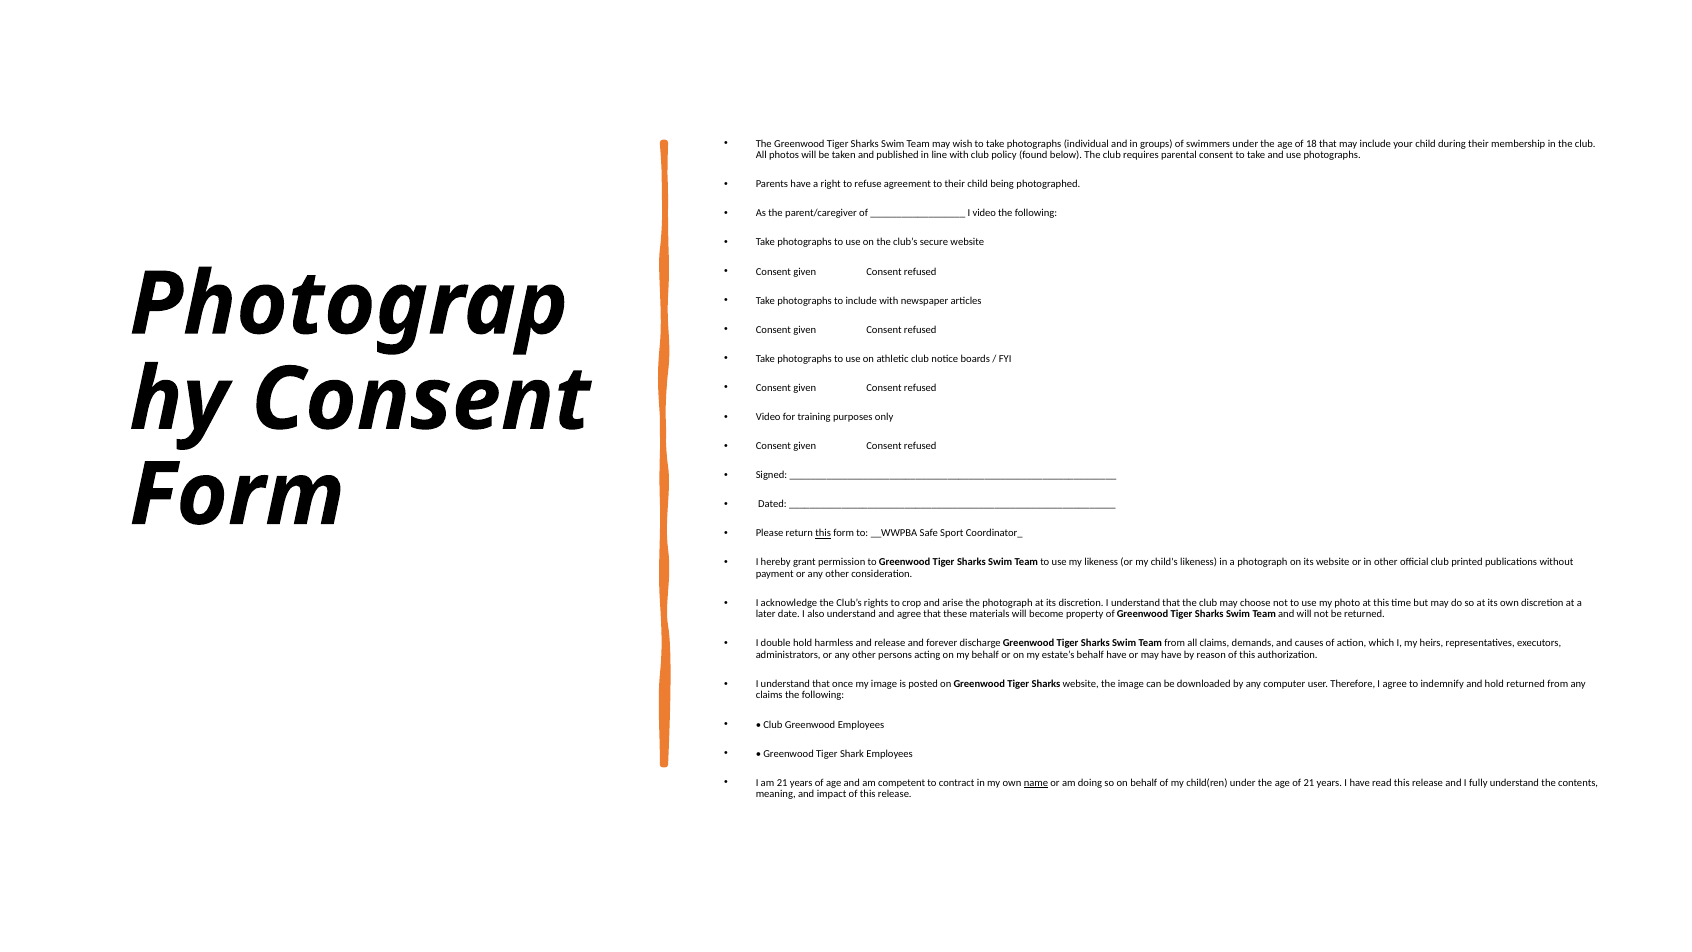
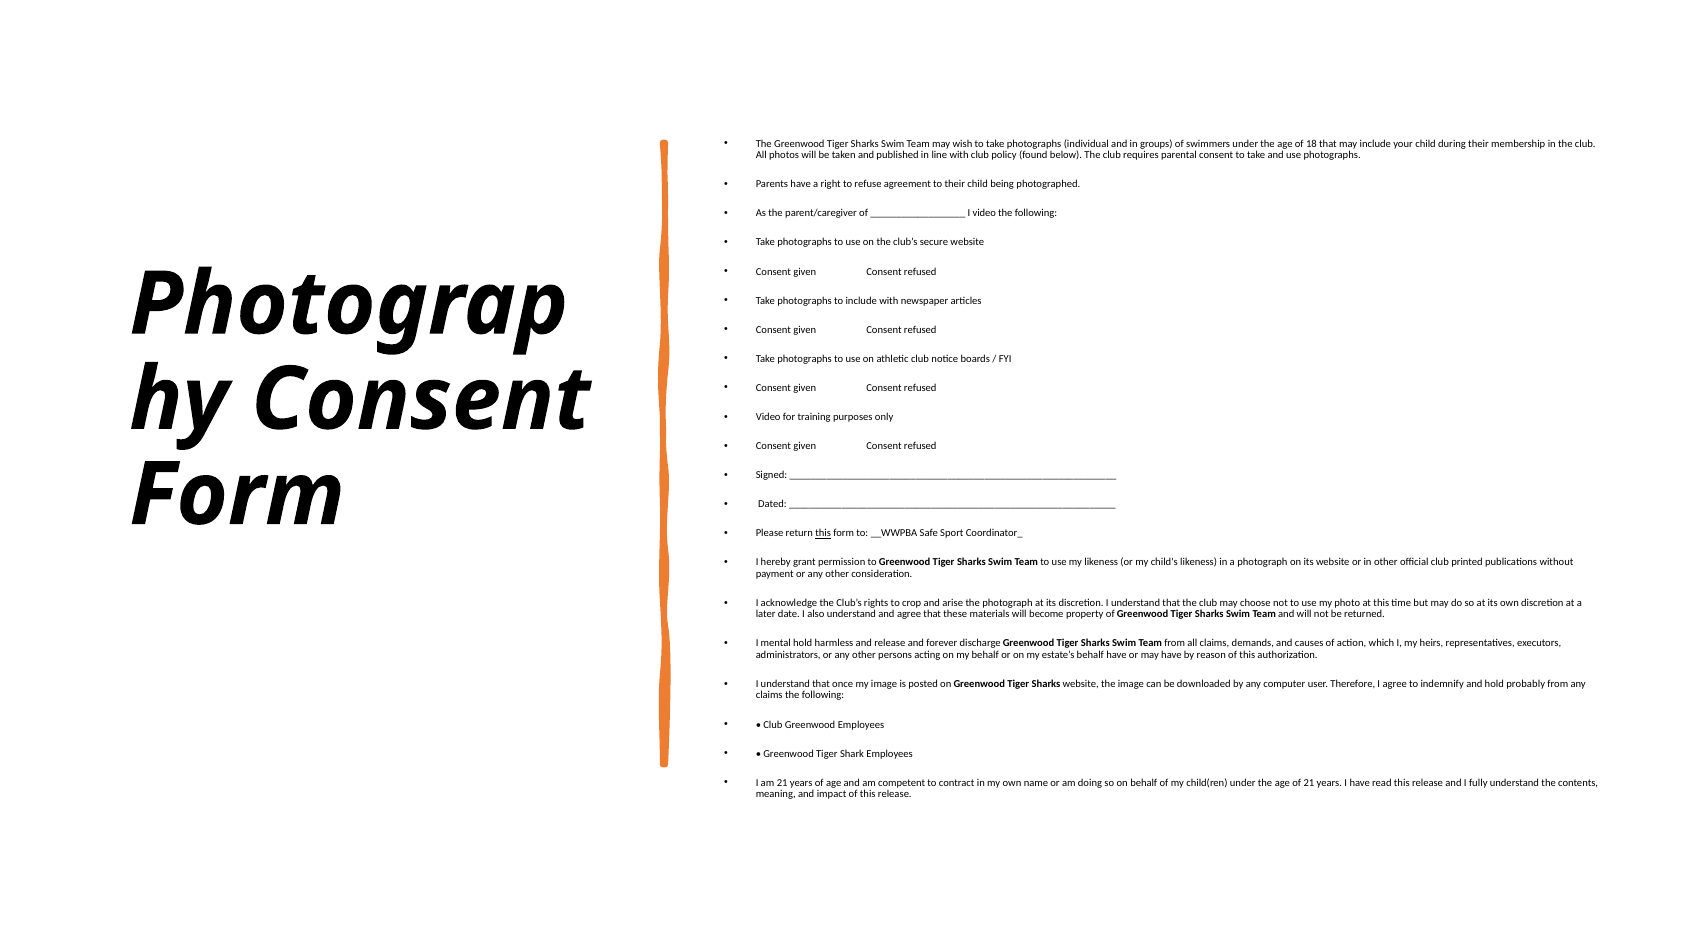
double: double -> mental (776, 643)
hold returned: returned -> probably (1526, 684)
name underline: present -> none (1036, 782)
